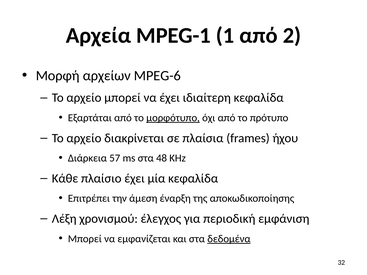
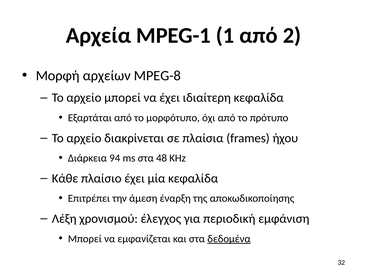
MPEG-6: MPEG-6 -> MPEG-8 (157, 76)
μορφότυπο underline: present -> none (173, 118)
57: 57 -> 94 (115, 158)
